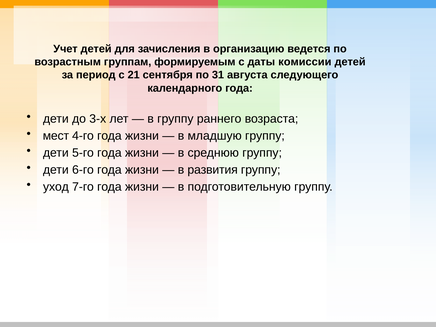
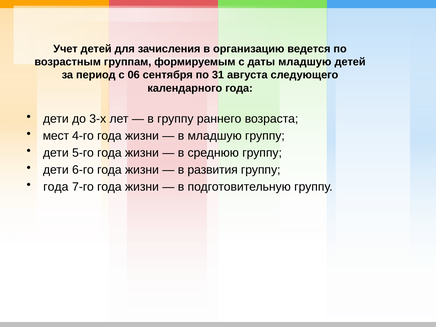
даты комиссии: комиссии -> младшую (305, 62)
21: 21 -> 06 (134, 75)
уход: уход -> года (56, 187)
